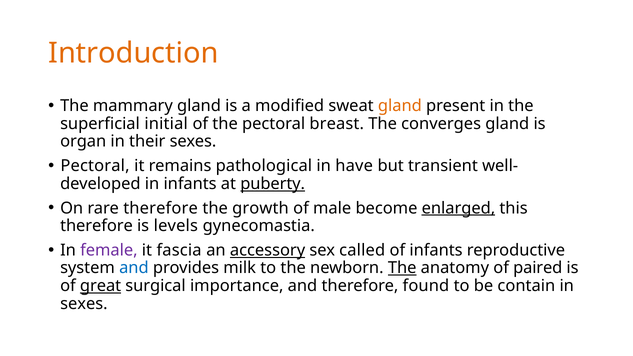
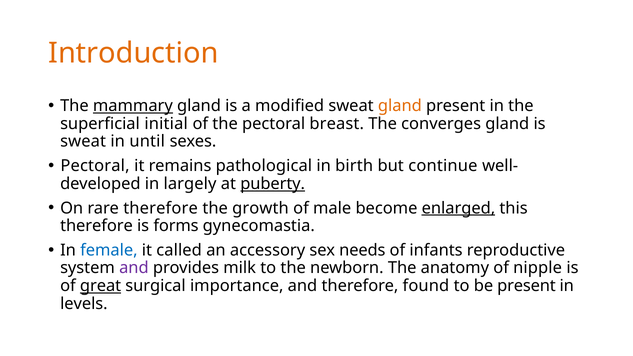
mammary underline: none -> present (133, 106)
organ: organ -> sweat (83, 142)
their: their -> until (147, 142)
have: have -> birth (354, 166)
transient: transient -> continue (443, 166)
in infants: infants -> largely (190, 184)
levels: levels -> forms (176, 226)
female colour: purple -> blue (109, 250)
fascia: fascia -> called (179, 250)
accessory underline: present -> none (268, 250)
called: called -> needs (362, 250)
and colour: blue -> purple (134, 268)
The underline: present -> none (402, 268)
paired: paired -> nipple (538, 268)
be contain: contain -> present (526, 286)
sexes: sexes -> levels (84, 304)
